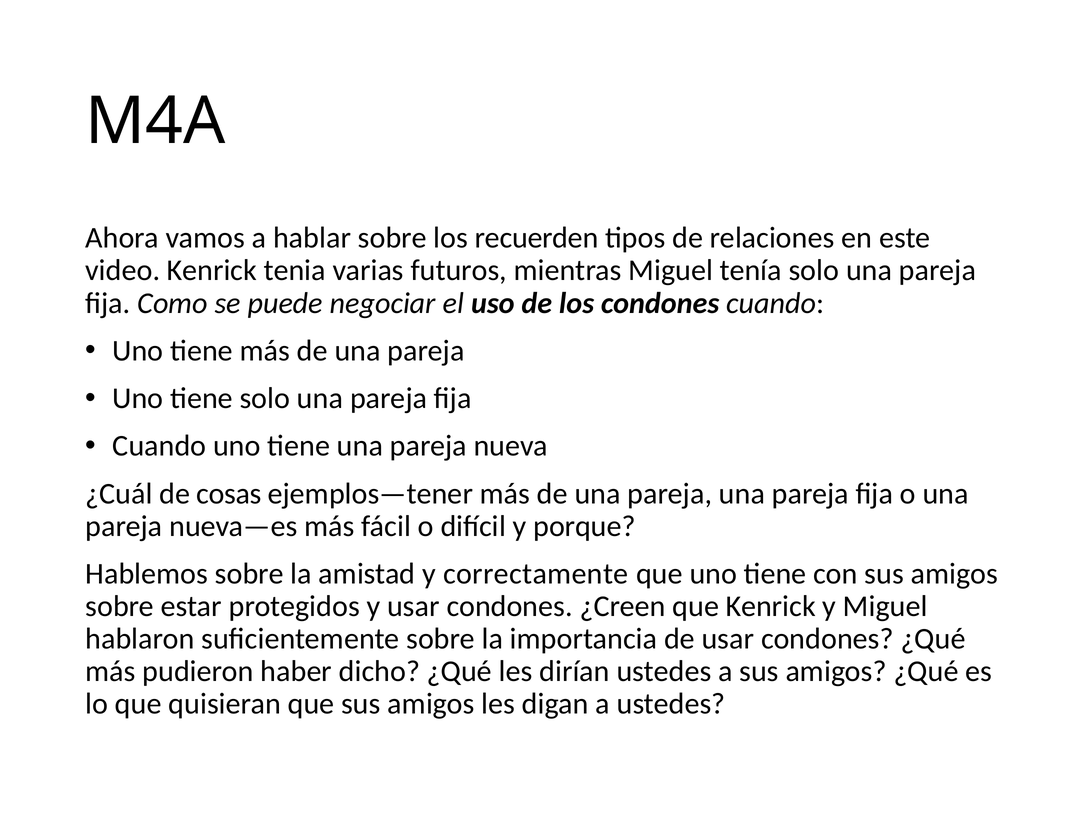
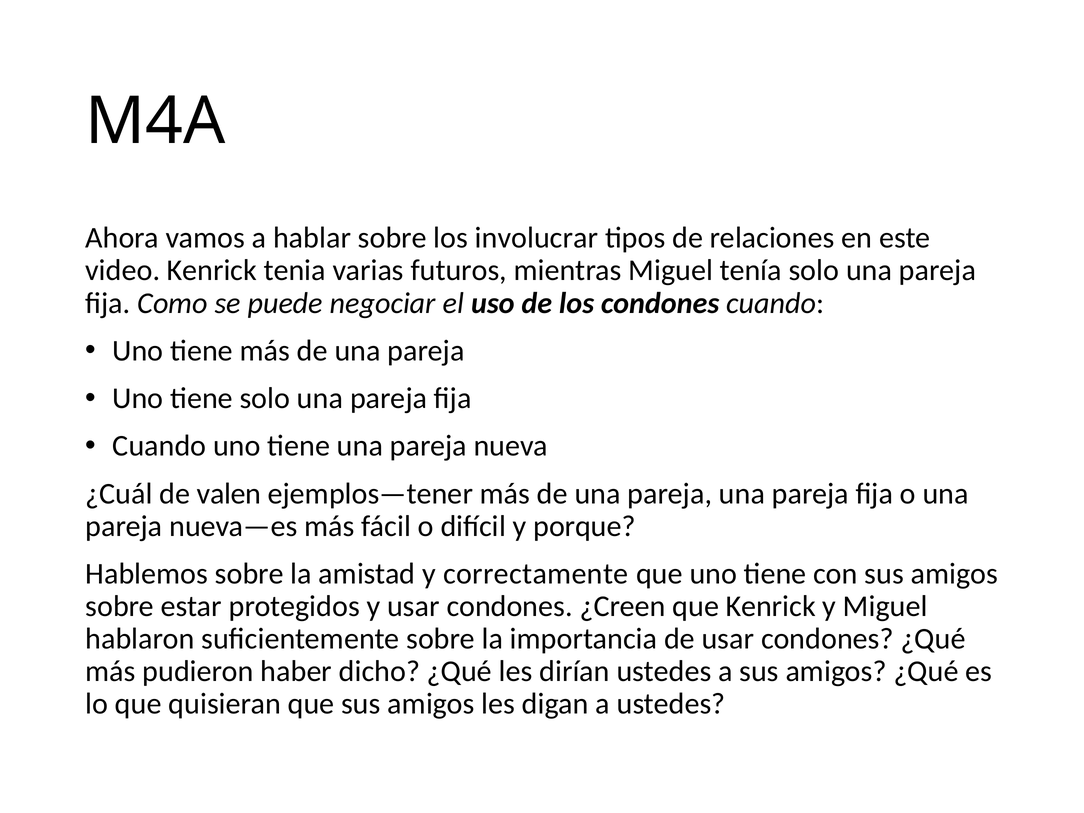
recuerden: recuerden -> involucrar (536, 238)
cosas: cosas -> valen (229, 494)
